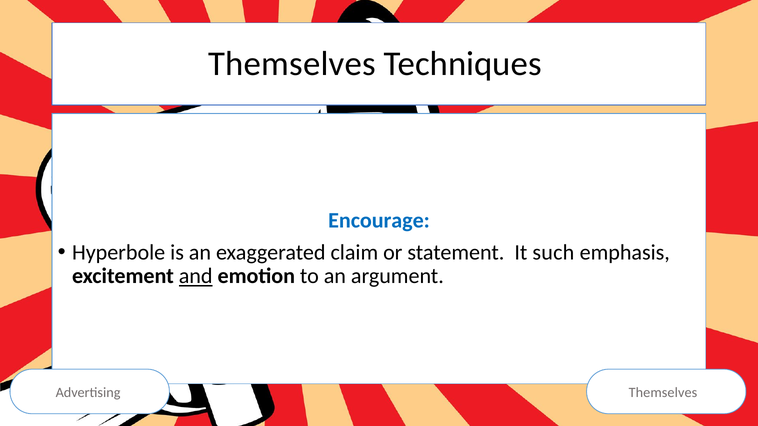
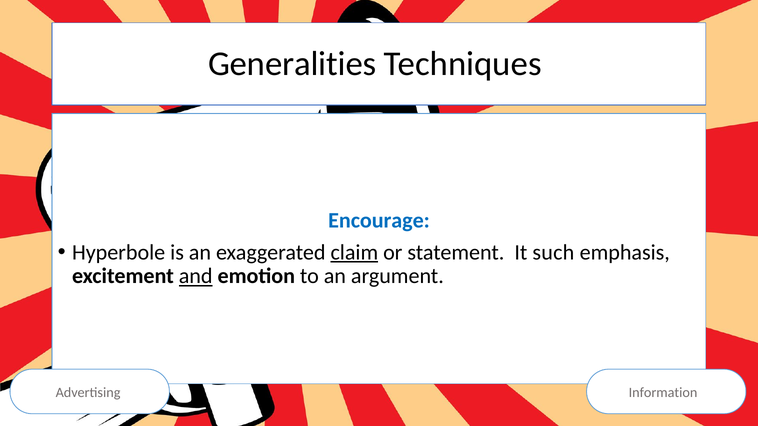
Themselves: Themselves -> Generalities (292, 64)
claim underline: none -> present (354, 253)
Advertising Themselves: Themselves -> Information (663, 393)
